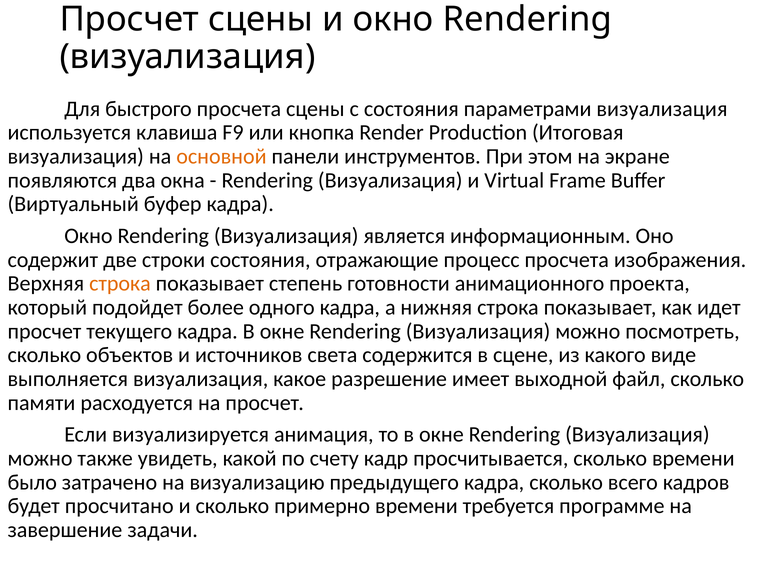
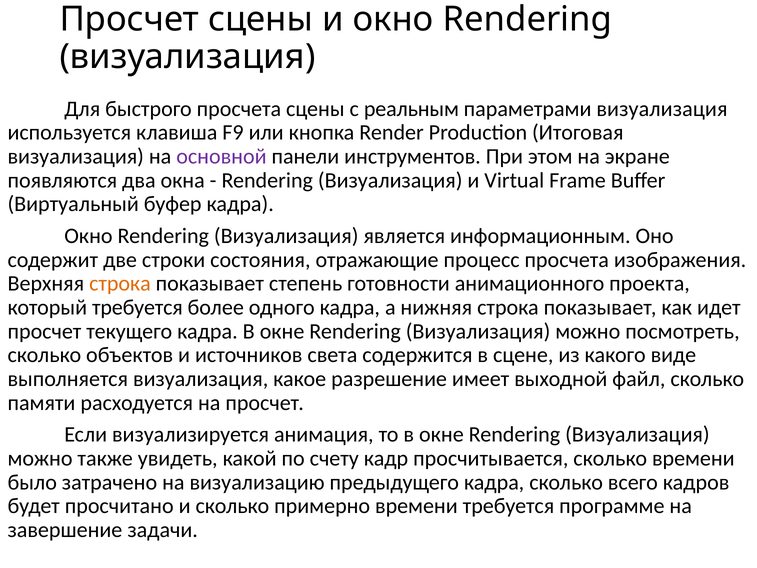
с состояния: состояния -> реальным (411, 109)
основной colour: orange -> purple (221, 156)
который подойдет: подойдет -> требуется (137, 307)
